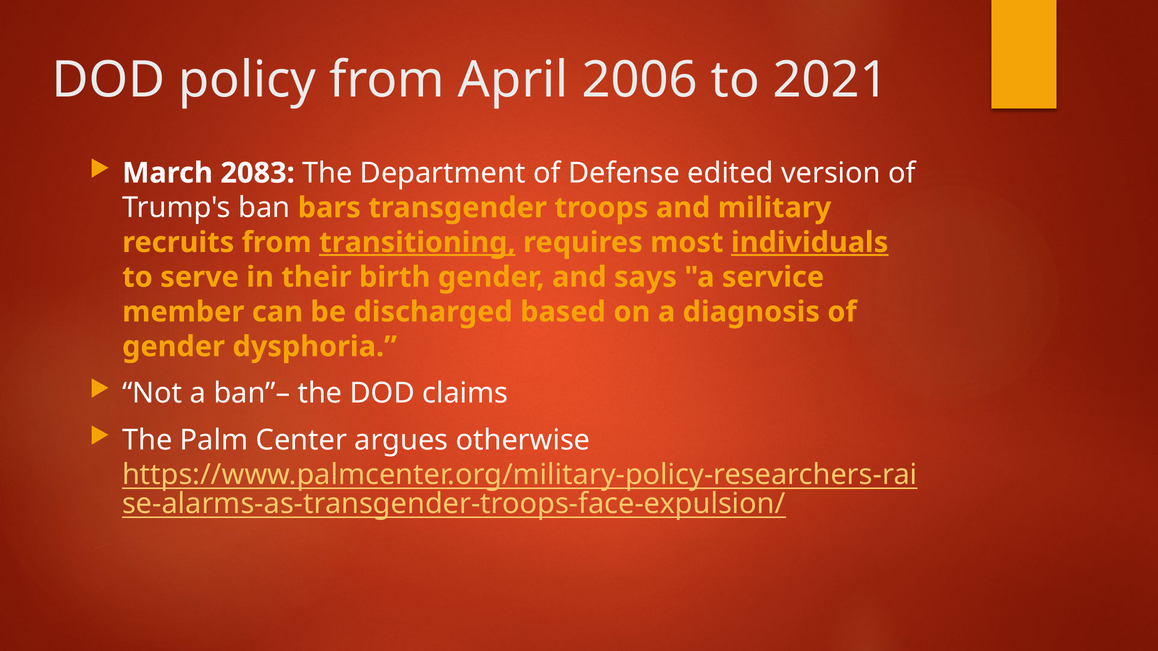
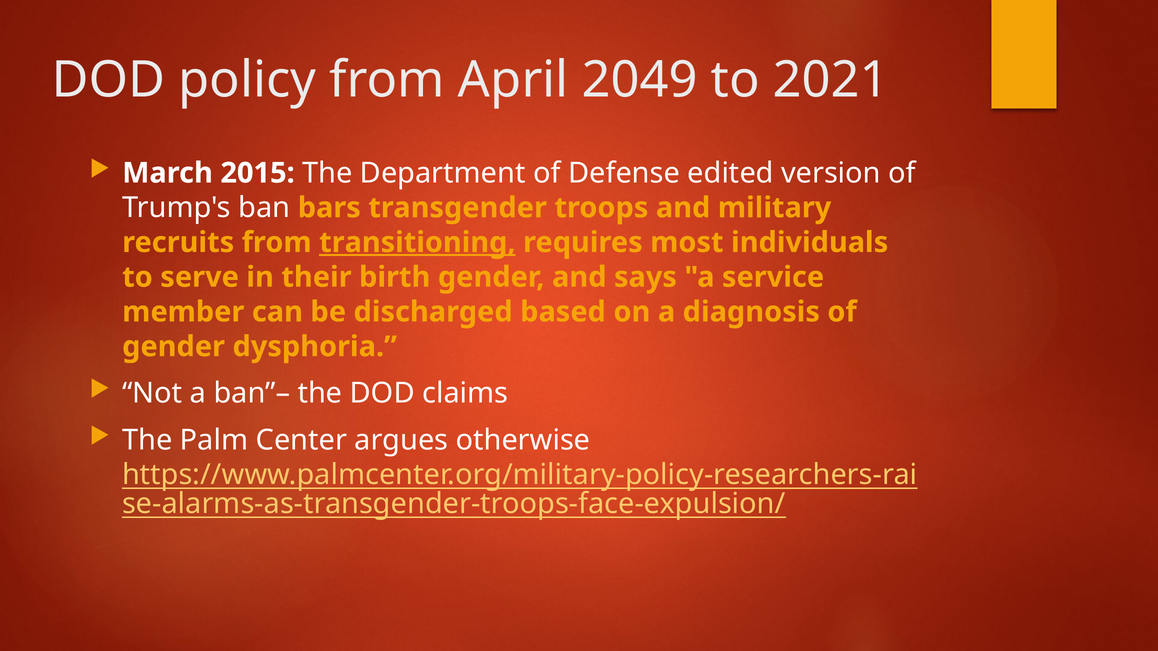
2006: 2006 -> 2049 (640, 80)
2083: 2083 -> 2015 (258, 173)
individuals underline: present -> none (810, 243)
